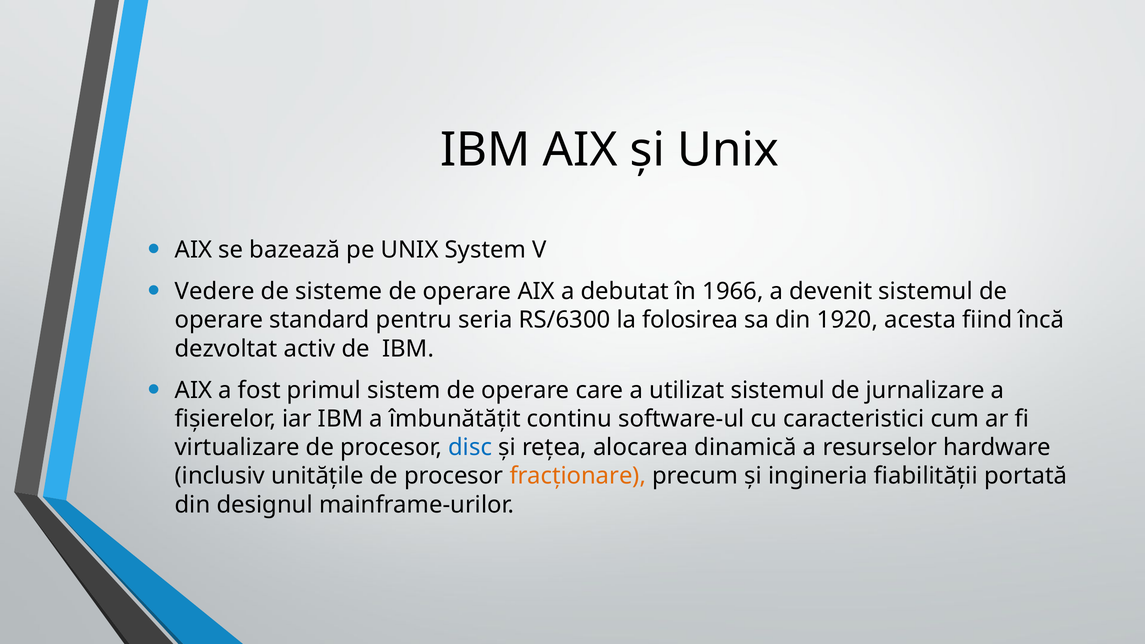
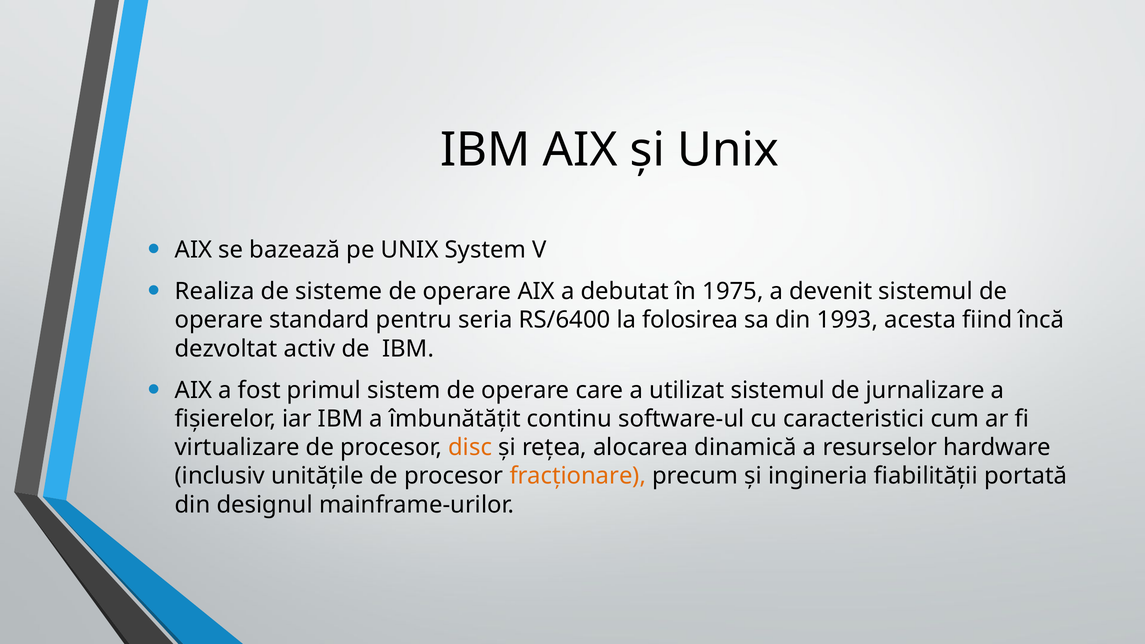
Vedere: Vedere -> Realiza (215, 291)
1966: 1966 -> 1975 (733, 291)
RS/6300: RS/6300 -> RS/6400 (565, 320)
1920: 1920 -> 1993 (847, 320)
disc colour: blue -> orange (470, 447)
